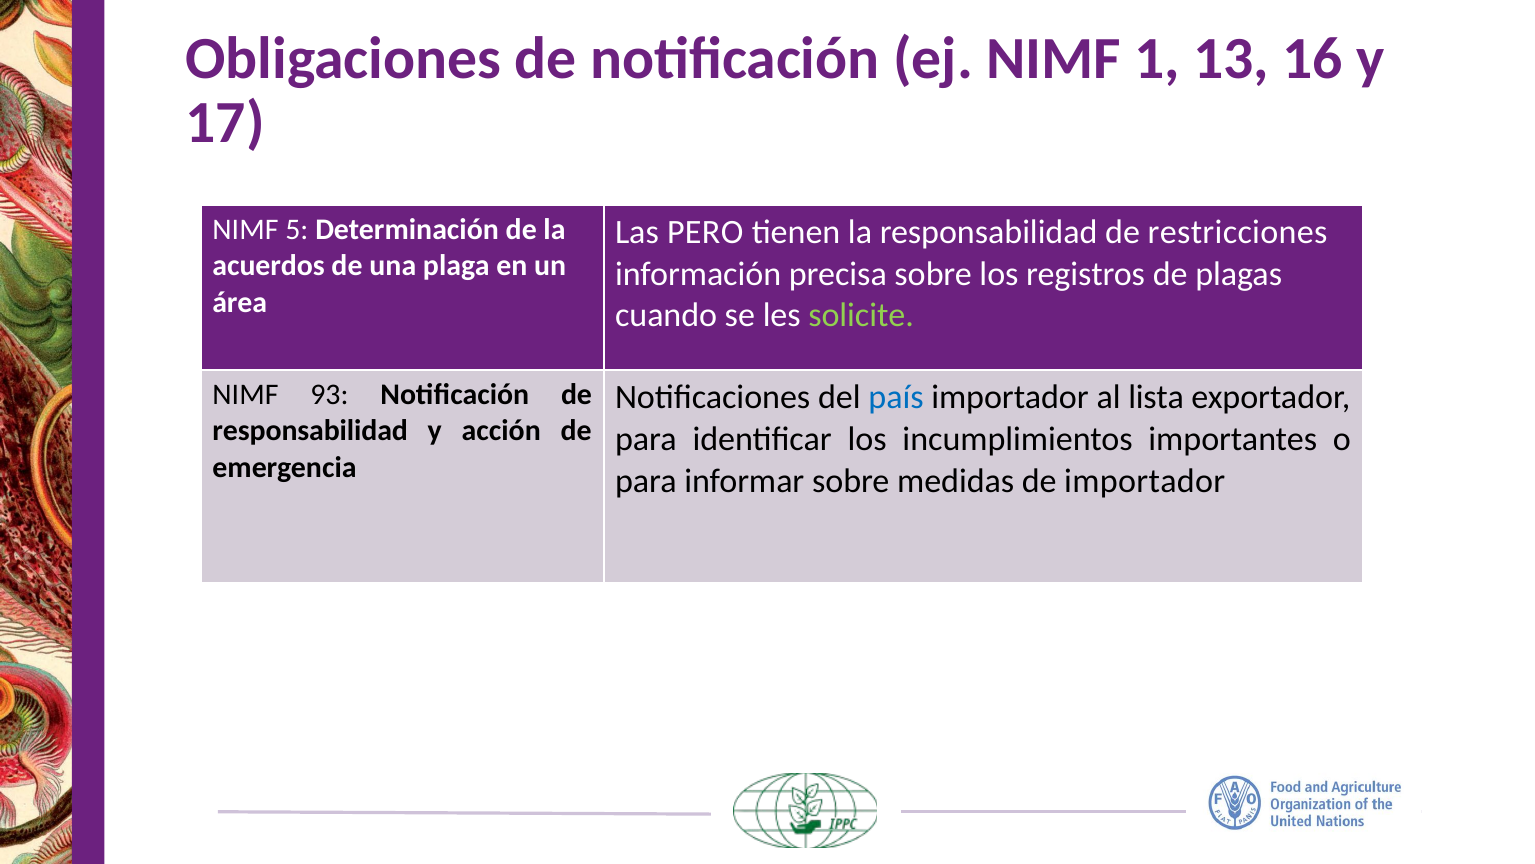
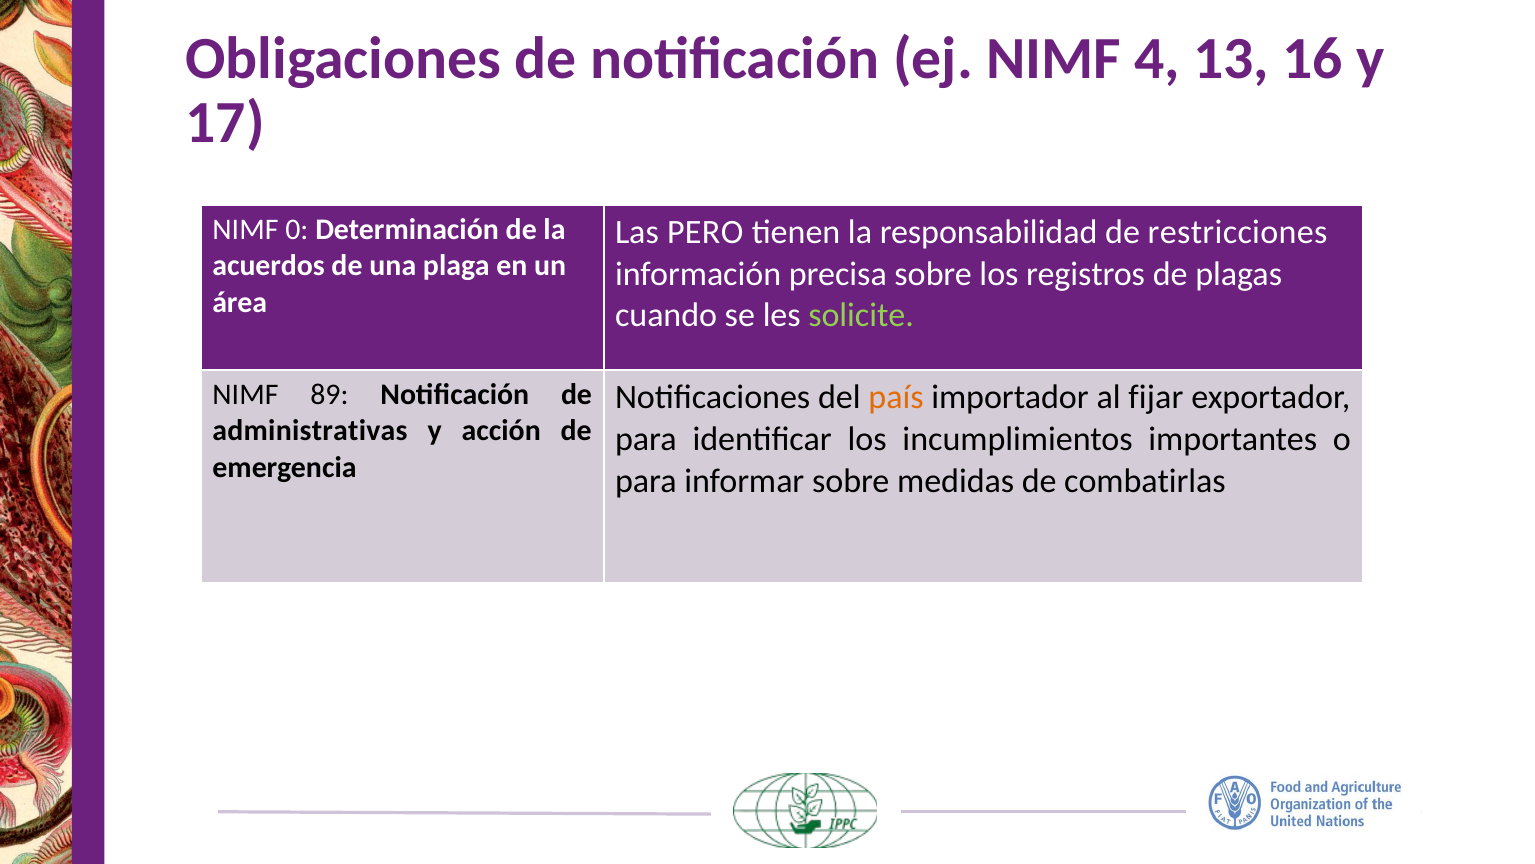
1: 1 -> 4 (1157, 58)
5: 5 -> 0 (297, 229)
93: 93 -> 89 (329, 394)
país colour: blue -> orange (896, 397)
lista: lista -> fijar (1156, 397)
responsabilidad: responsabilidad -> administrativas (310, 431)
de importador: importador -> combatirlas (1145, 480)
